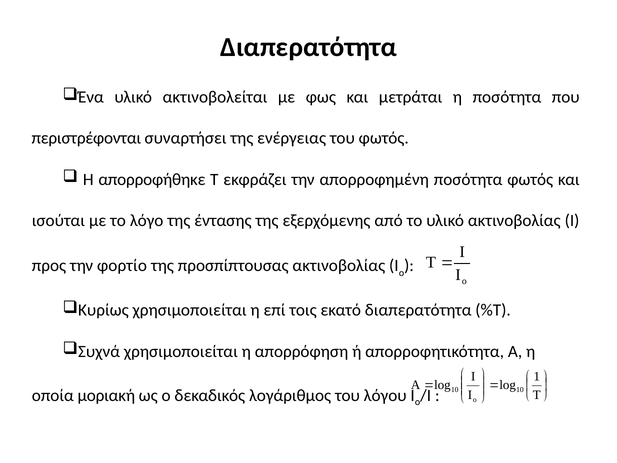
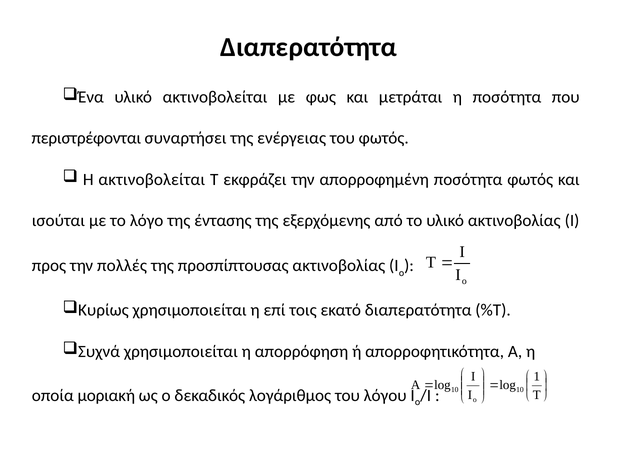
Η απορροφήθηκε: απορροφήθηκε -> ακτινοβολείται (152, 179)
φορτίο: φορτίο -> πολλές (122, 265)
